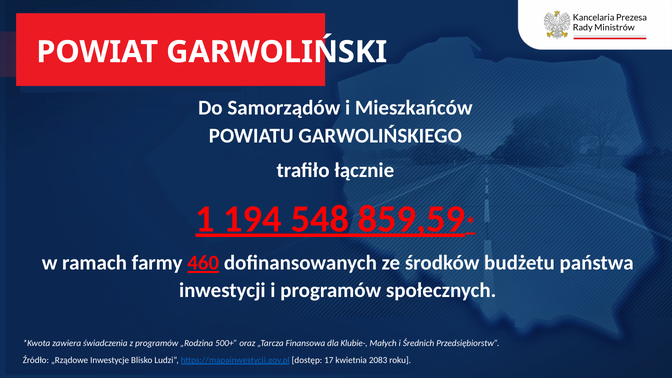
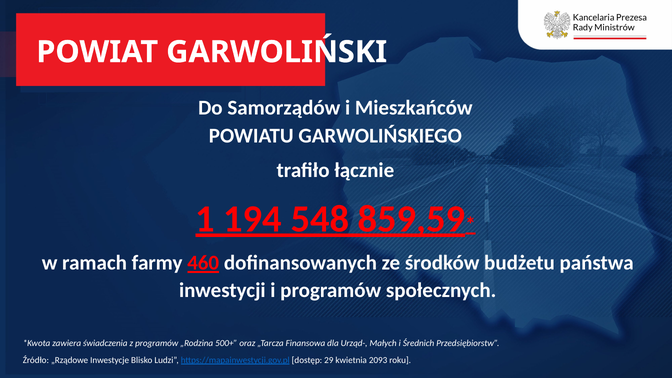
Klubie-: Klubie- -> Urząd- (354, 343)
17: 17 -> 29 (329, 360)
2083: 2083 -> 2093 (378, 360)
